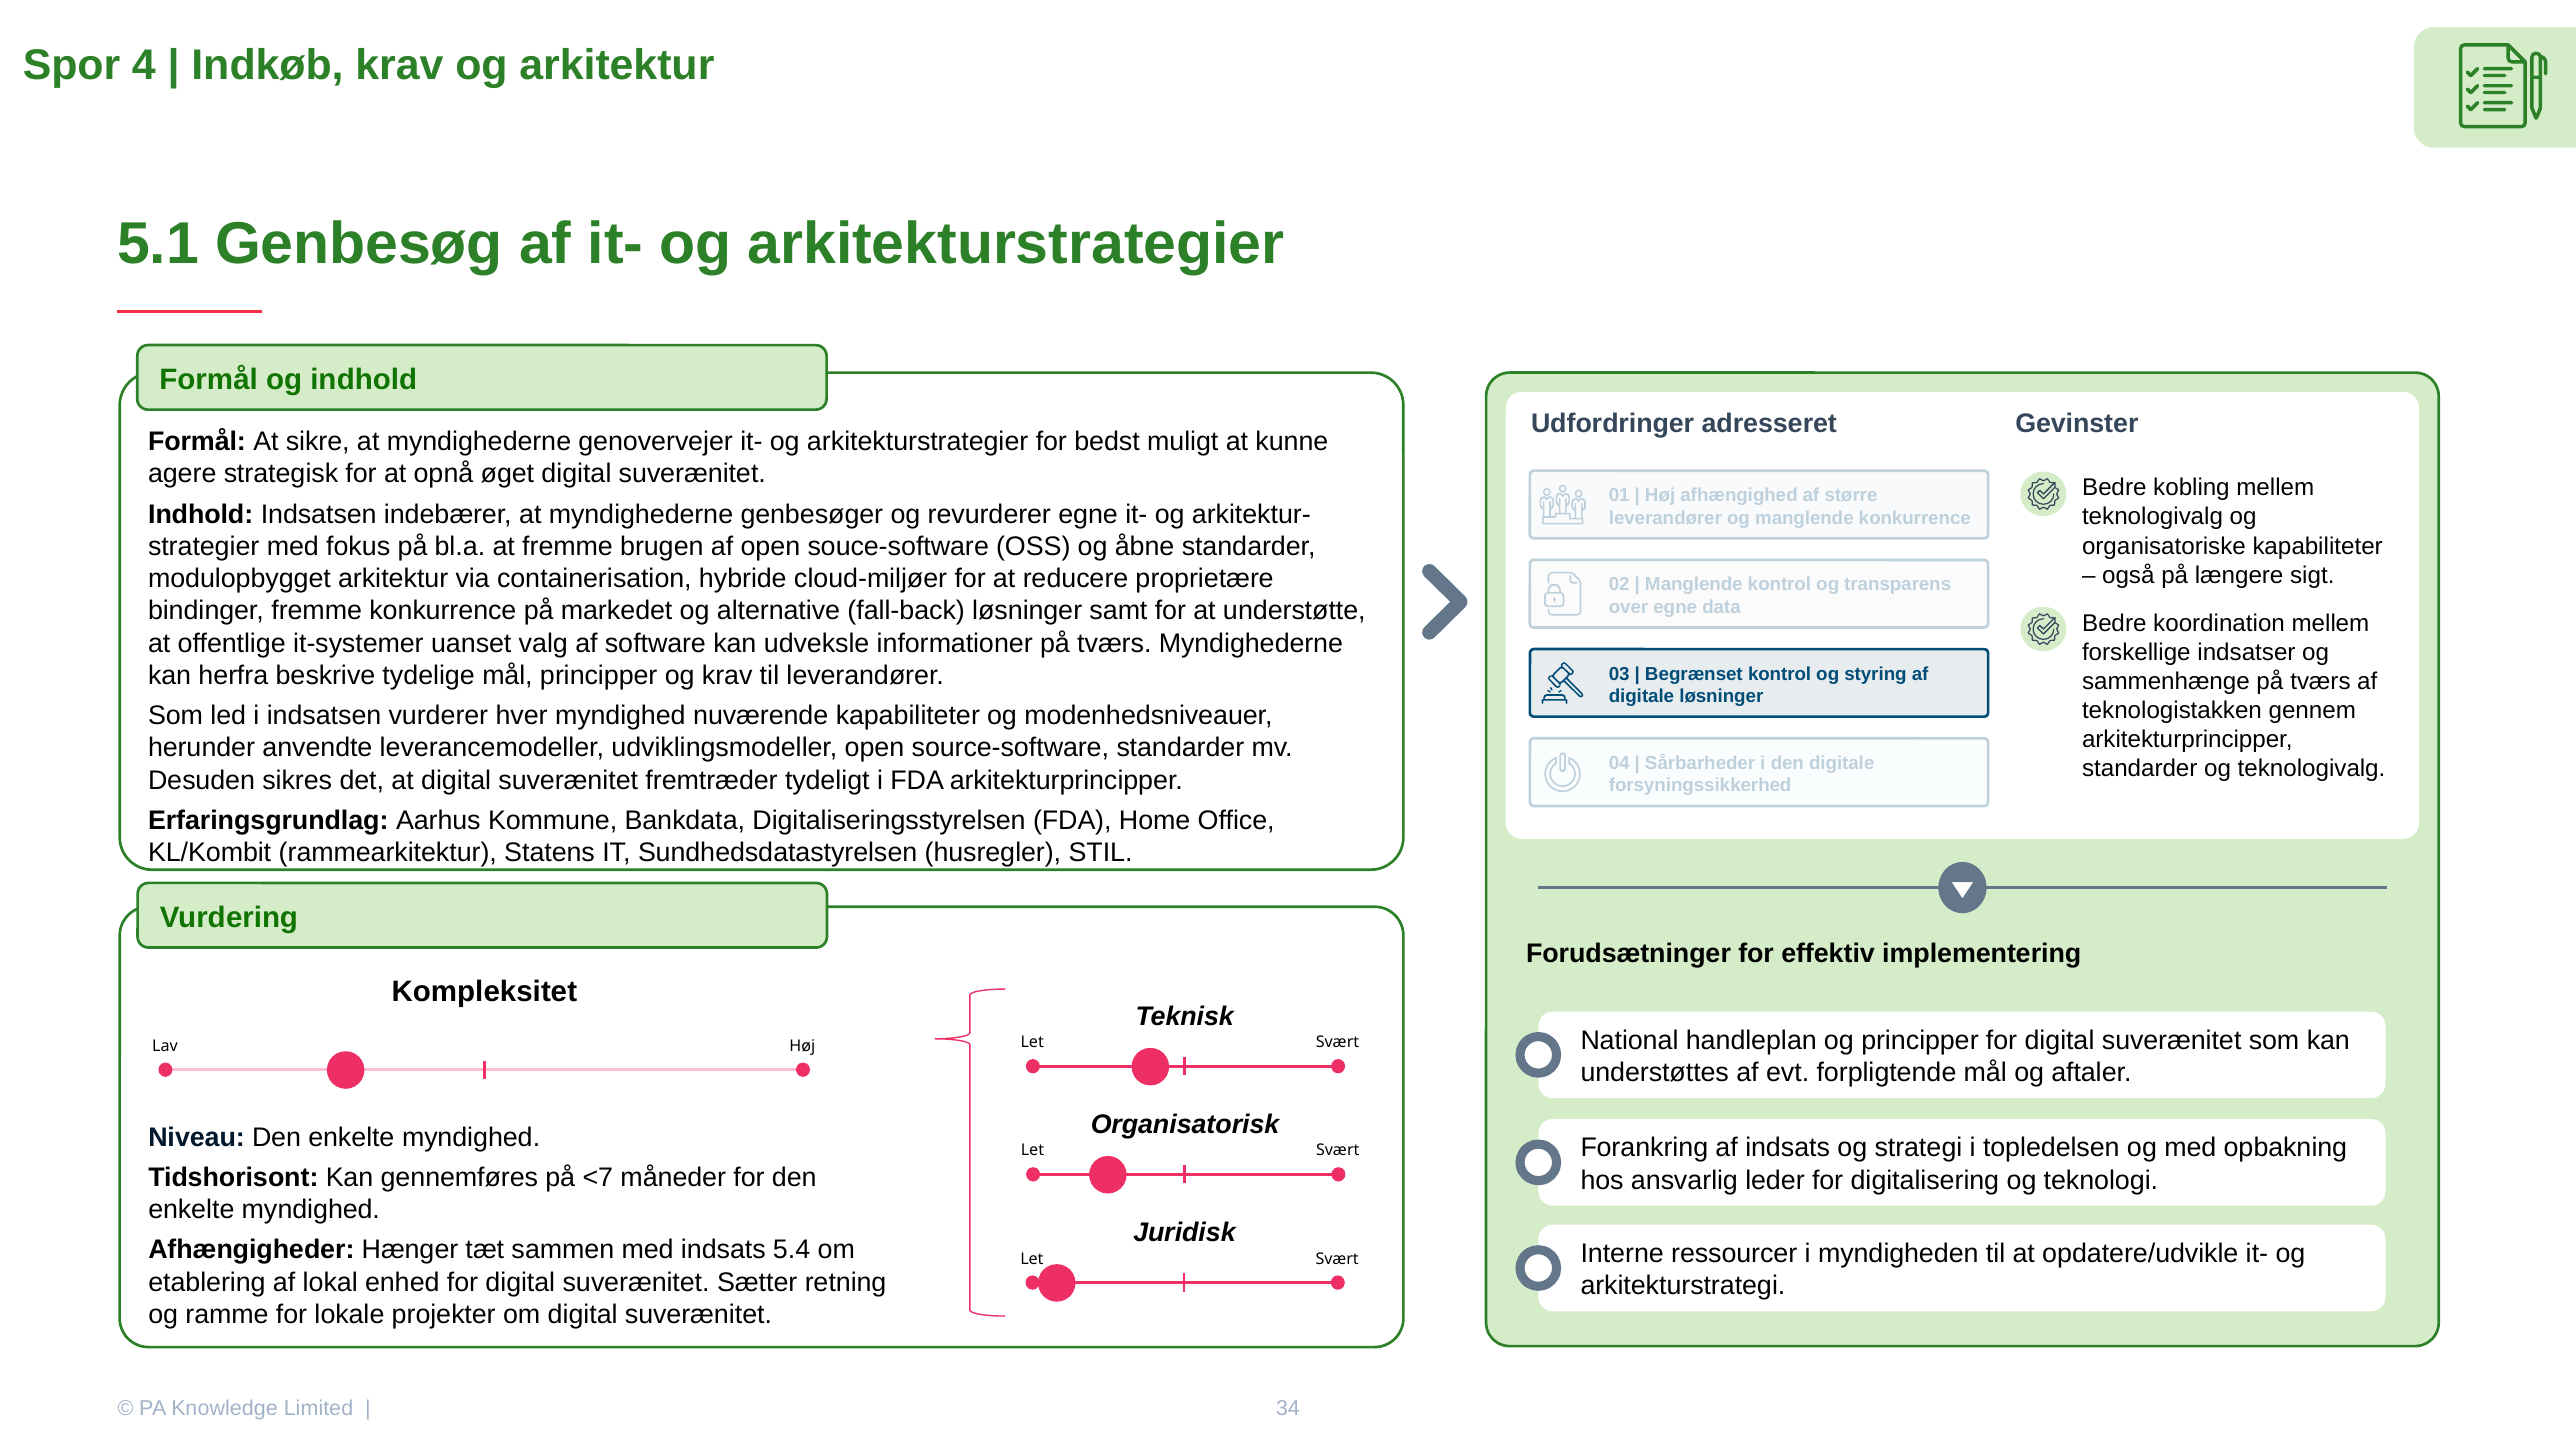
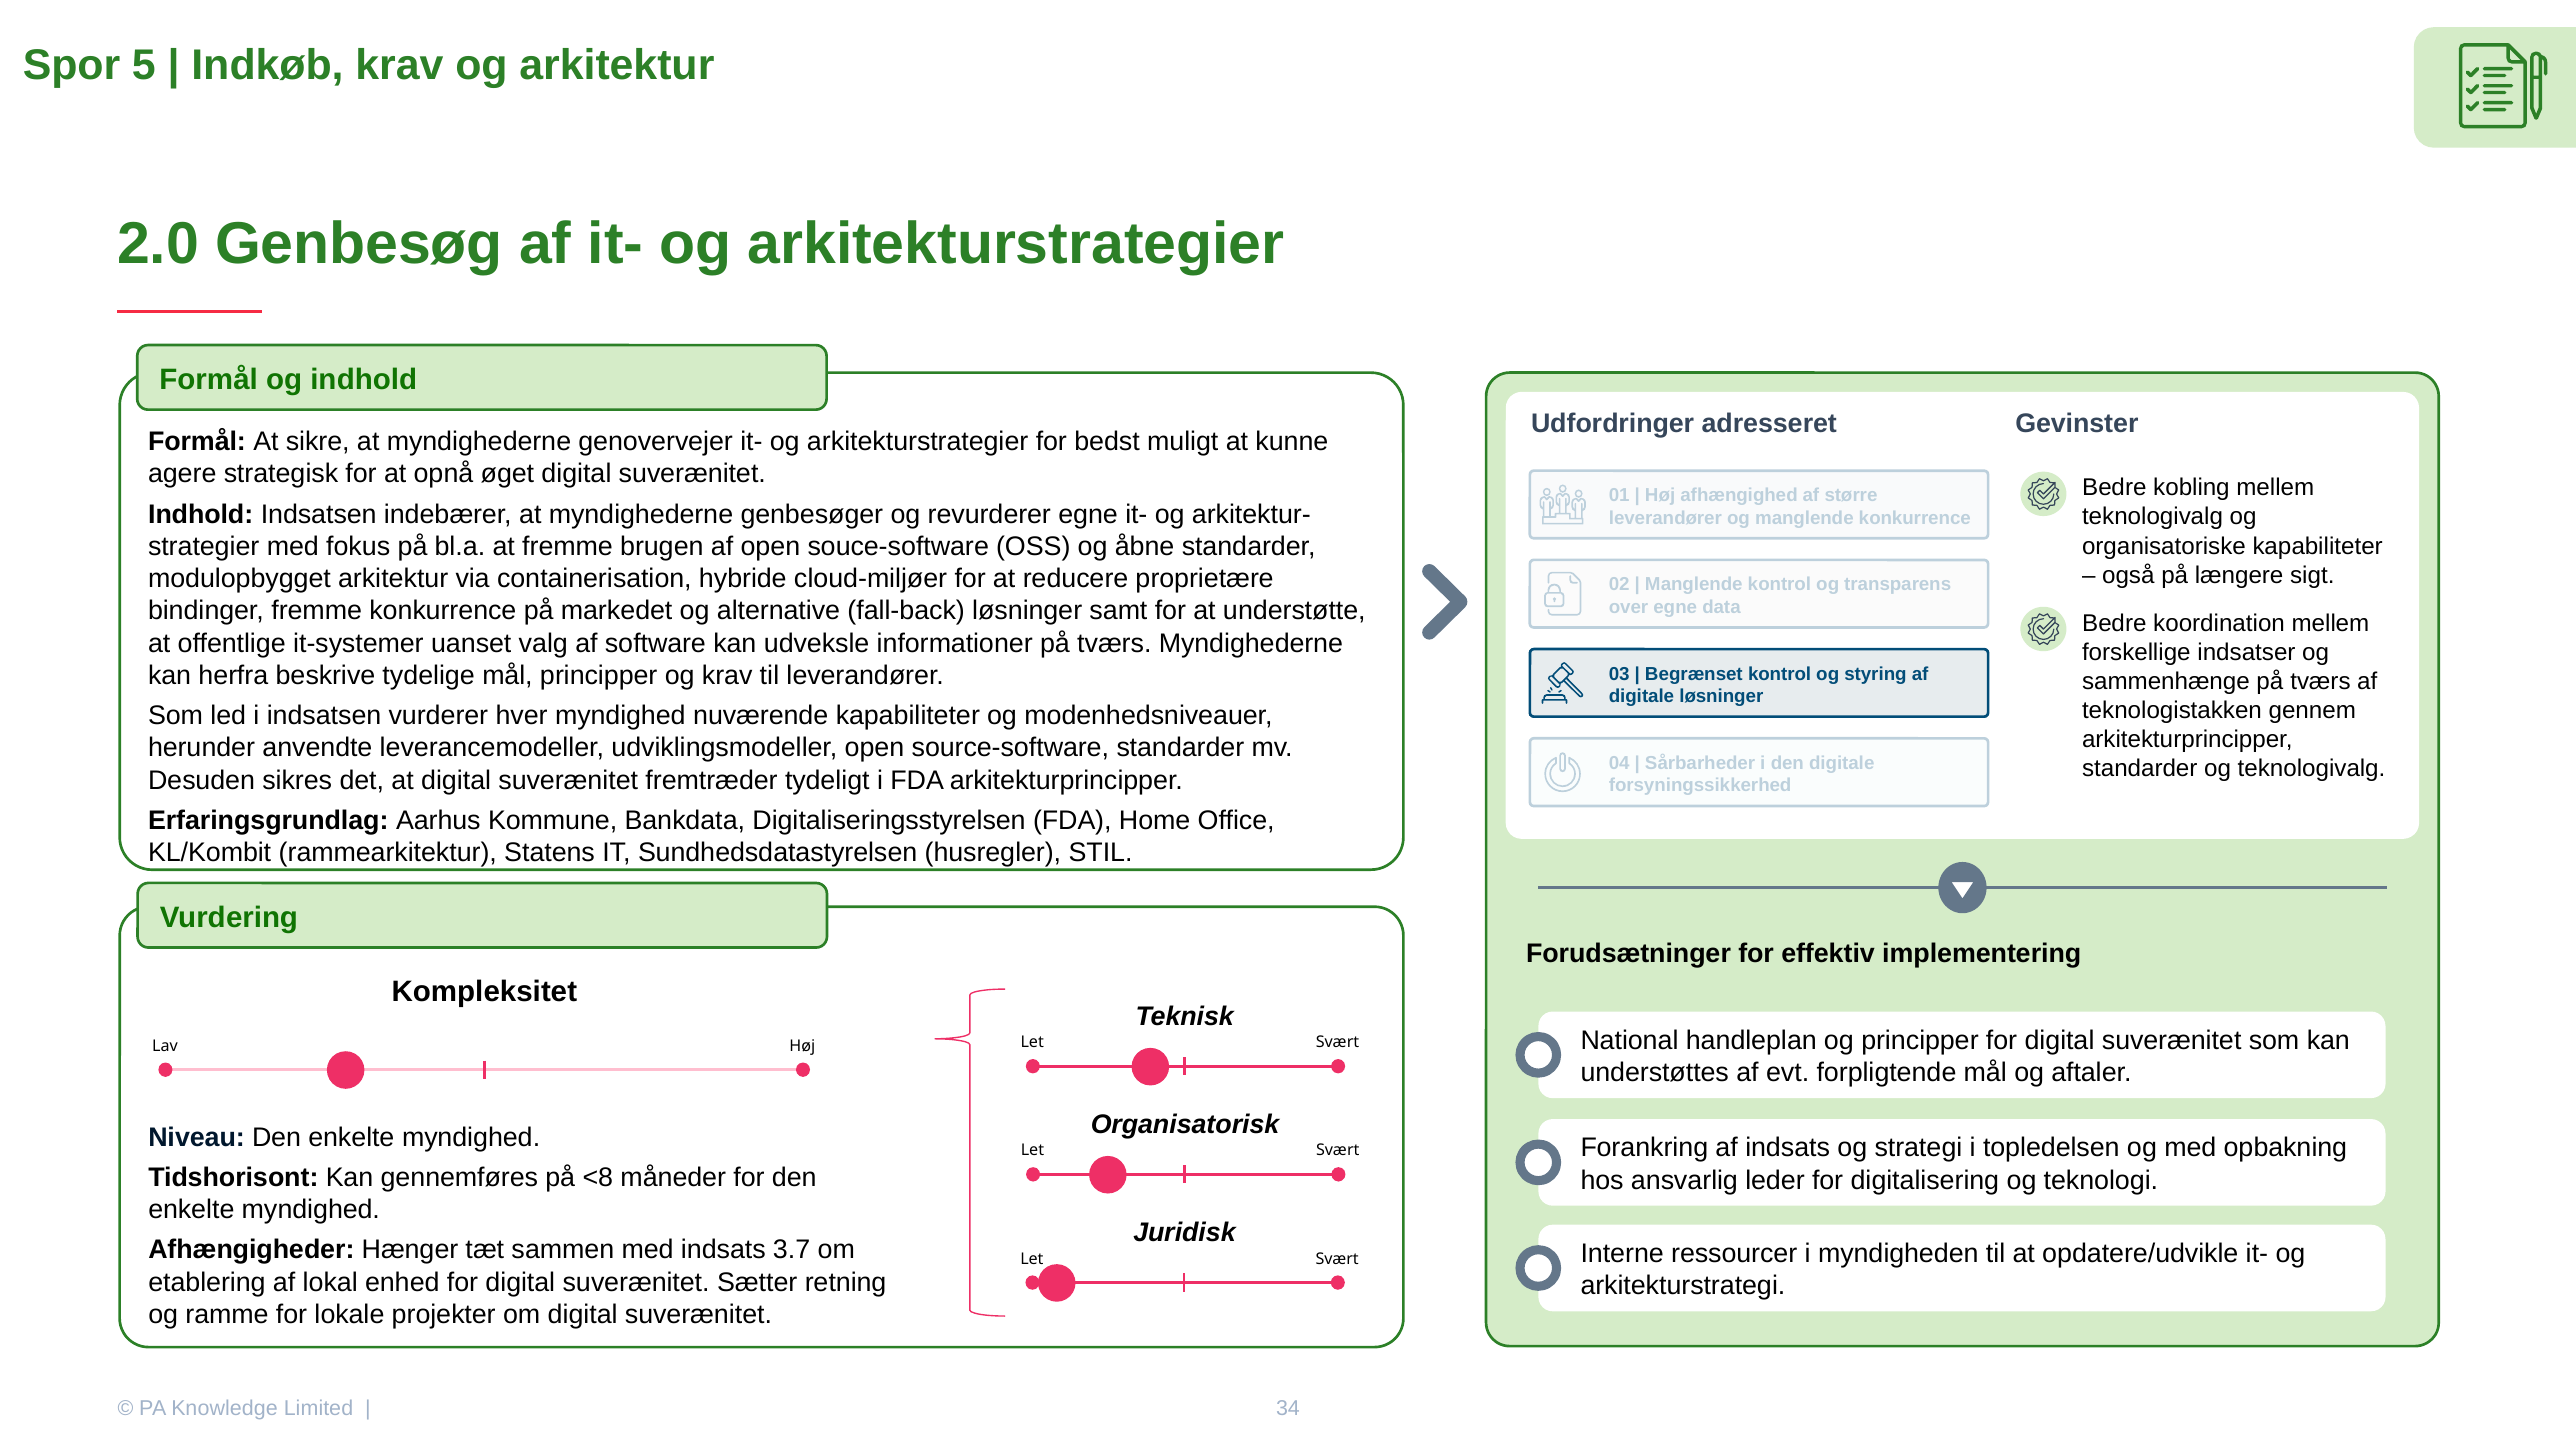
4: 4 -> 5 (144, 65)
5.1: 5.1 -> 2.0 (158, 244)
<7: <7 -> <8 (598, 1178)
5.4: 5.4 -> 3.7 (792, 1250)
